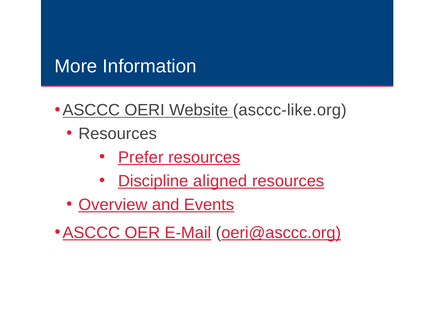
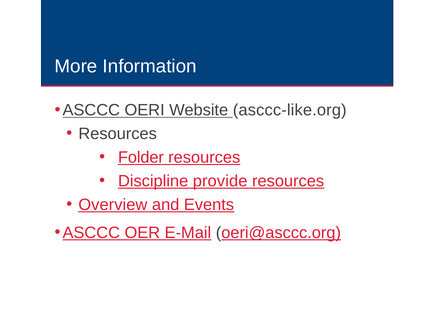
Prefer: Prefer -> Folder (141, 158)
aligned: aligned -> provide (220, 181)
